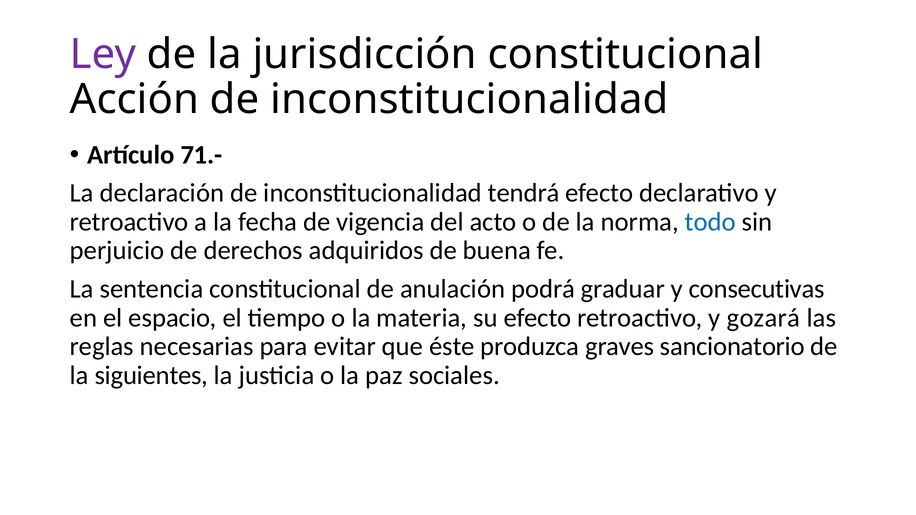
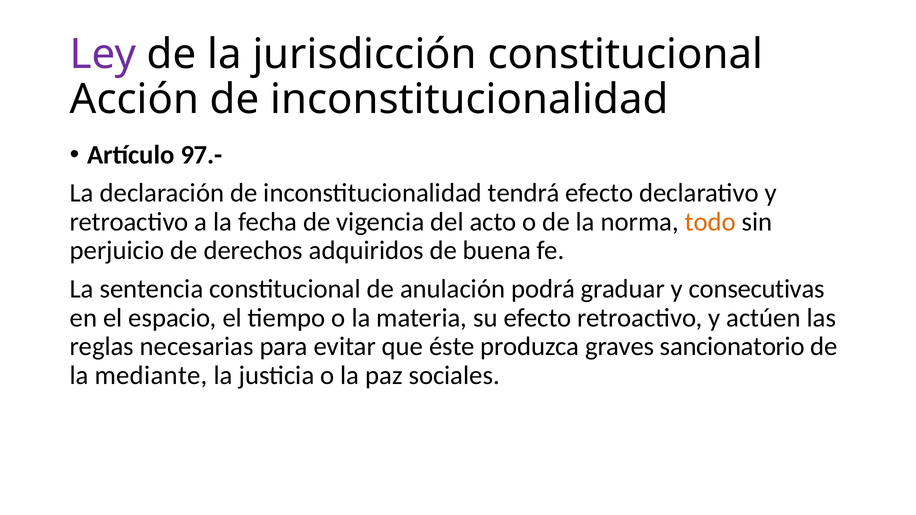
71.-: 71.- -> 97.- (201, 155)
todo colour: blue -> orange (710, 222)
gozará: gozará -> actúen (764, 318)
siguientes: siguientes -> mediante (151, 376)
